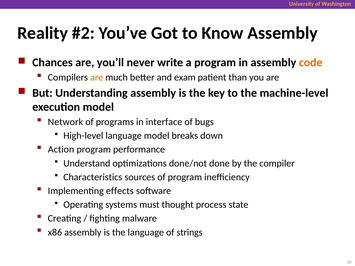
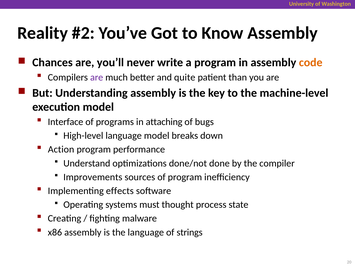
are colour: orange -> purple (97, 77)
exam: exam -> quite (185, 77)
Network: Network -> Interface (66, 122)
interface: interface -> attaching (164, 122)
Characteristics: Characteristics -> Improvements (93, 177)
